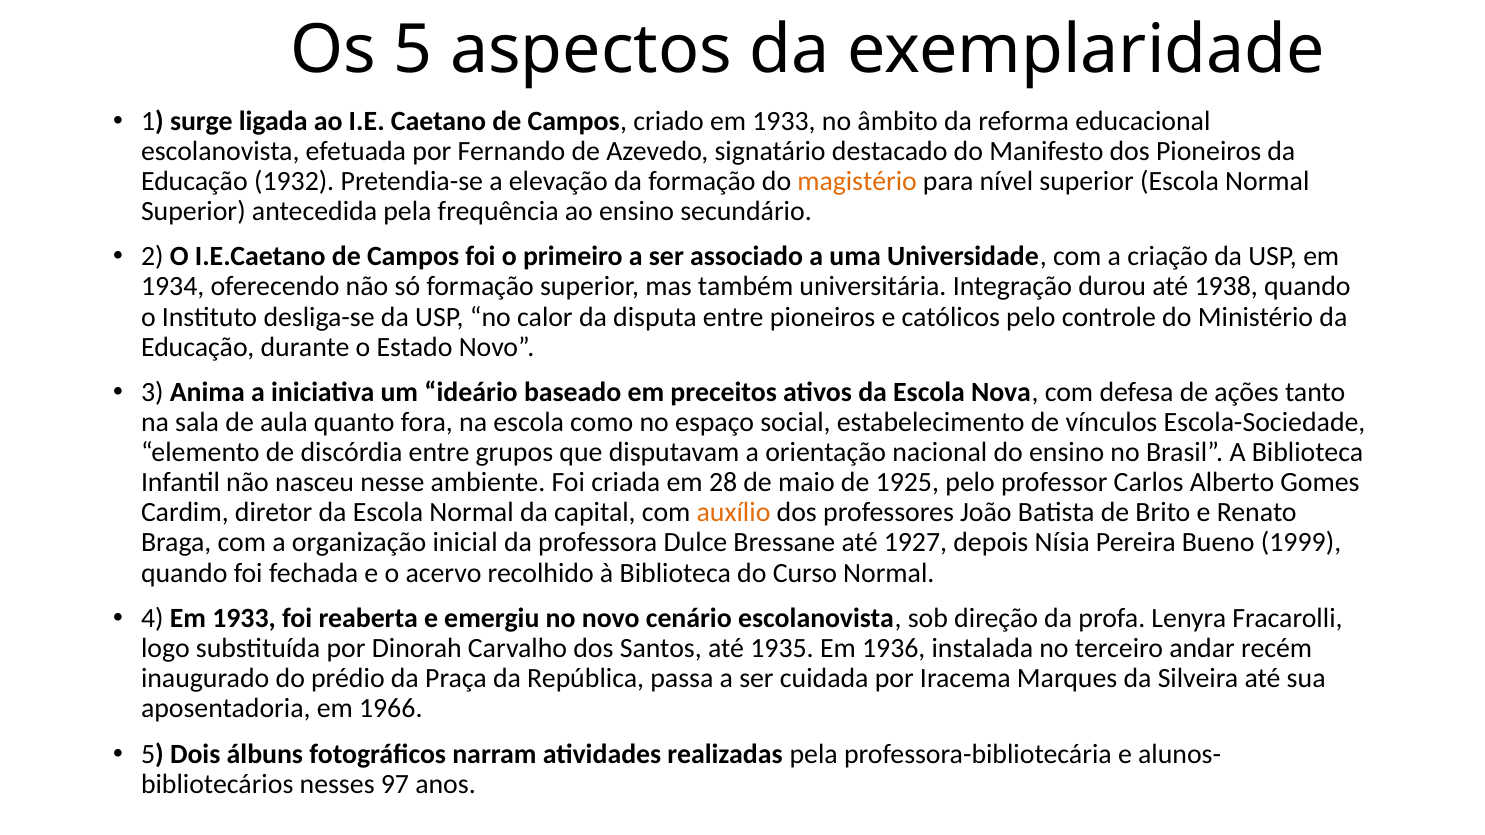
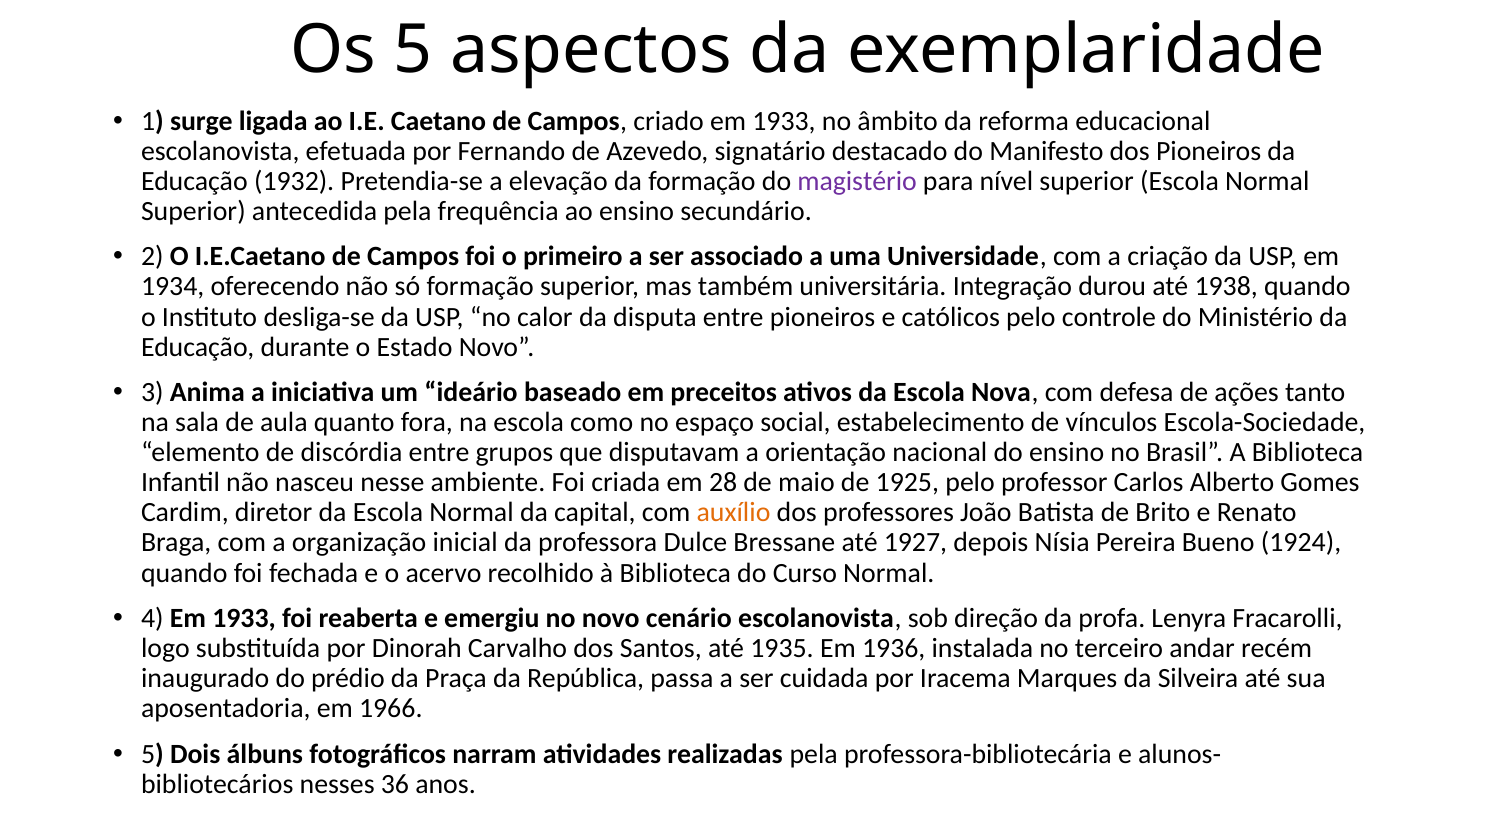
magistério colour: orange -> purple (857, 181)
1999: 1999 -> 1924 (1301, 543)
97: 97 -> 36 (395, 785)
